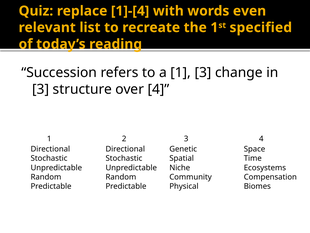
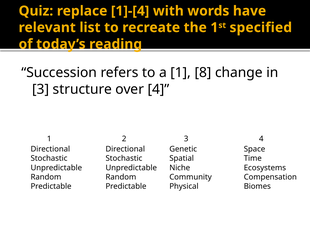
even: even -> have (250, 11)
a 1 3: 3 -> 8 (203, 73)
